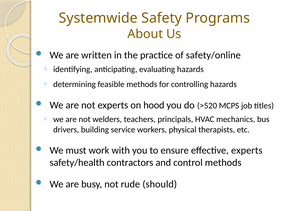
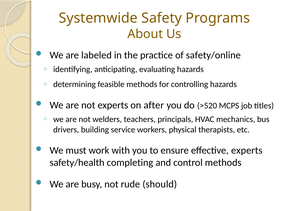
written: written -> labeled (96, 55)
hood: hood -> after (154, 105)
contractors: contractors -> completing (130, 162)
